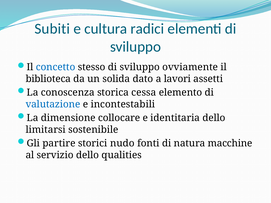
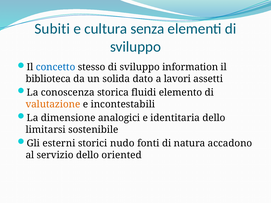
radici: radici -> senza (147, 29)
ovviamente: ovviamente -> information (190, 67)
cessa: cessa -> fluidi (144, 93)
valutazione colour: blue -> orange (53, 104)
collocare: collocare -> analogici (119, 118)
partire: partire -> esterni (59, 143)
macchine: macchine -> accadono (230, 143)
qualities: qualities -> oriented (122, 155)
